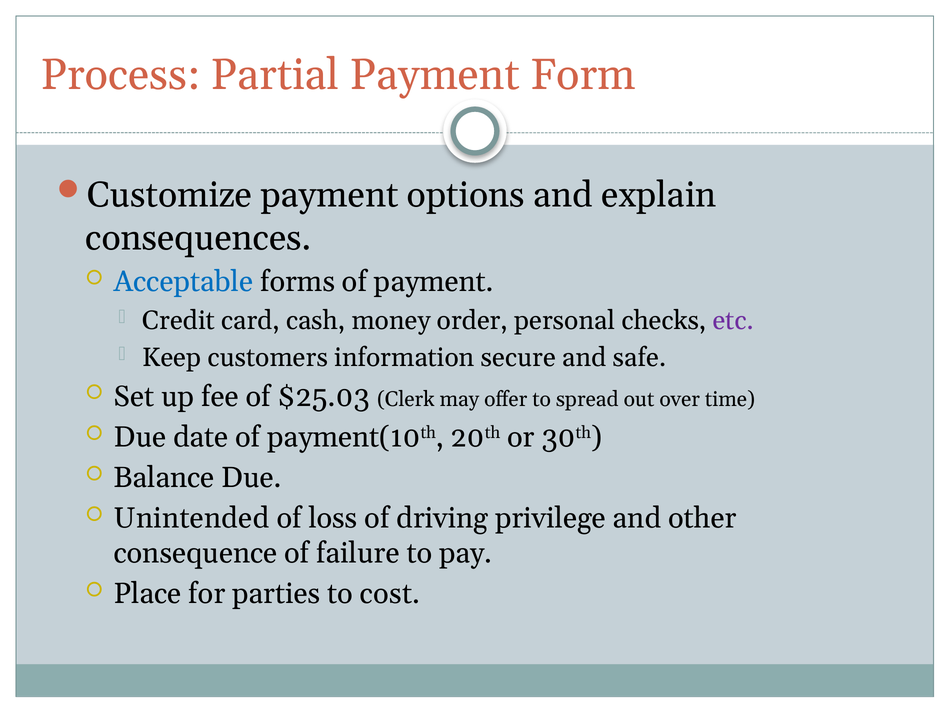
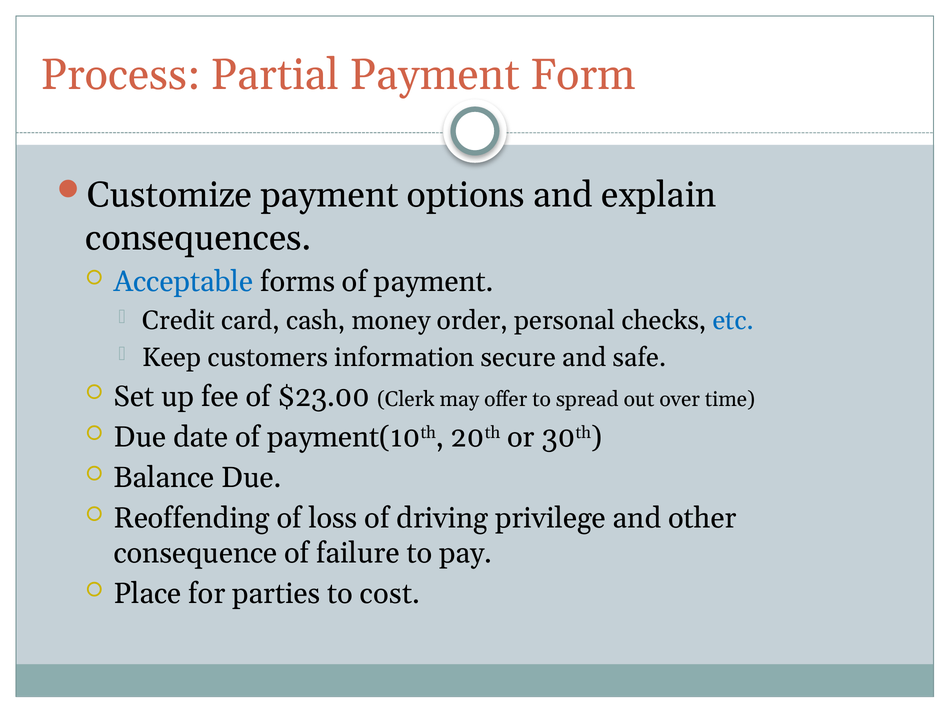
etc colour: purple -> blue (733, 320)
$25.03: $25.03 -> $23.00 (324, 396)
Unintended: Unintended -> Reoffending (192, 518)
